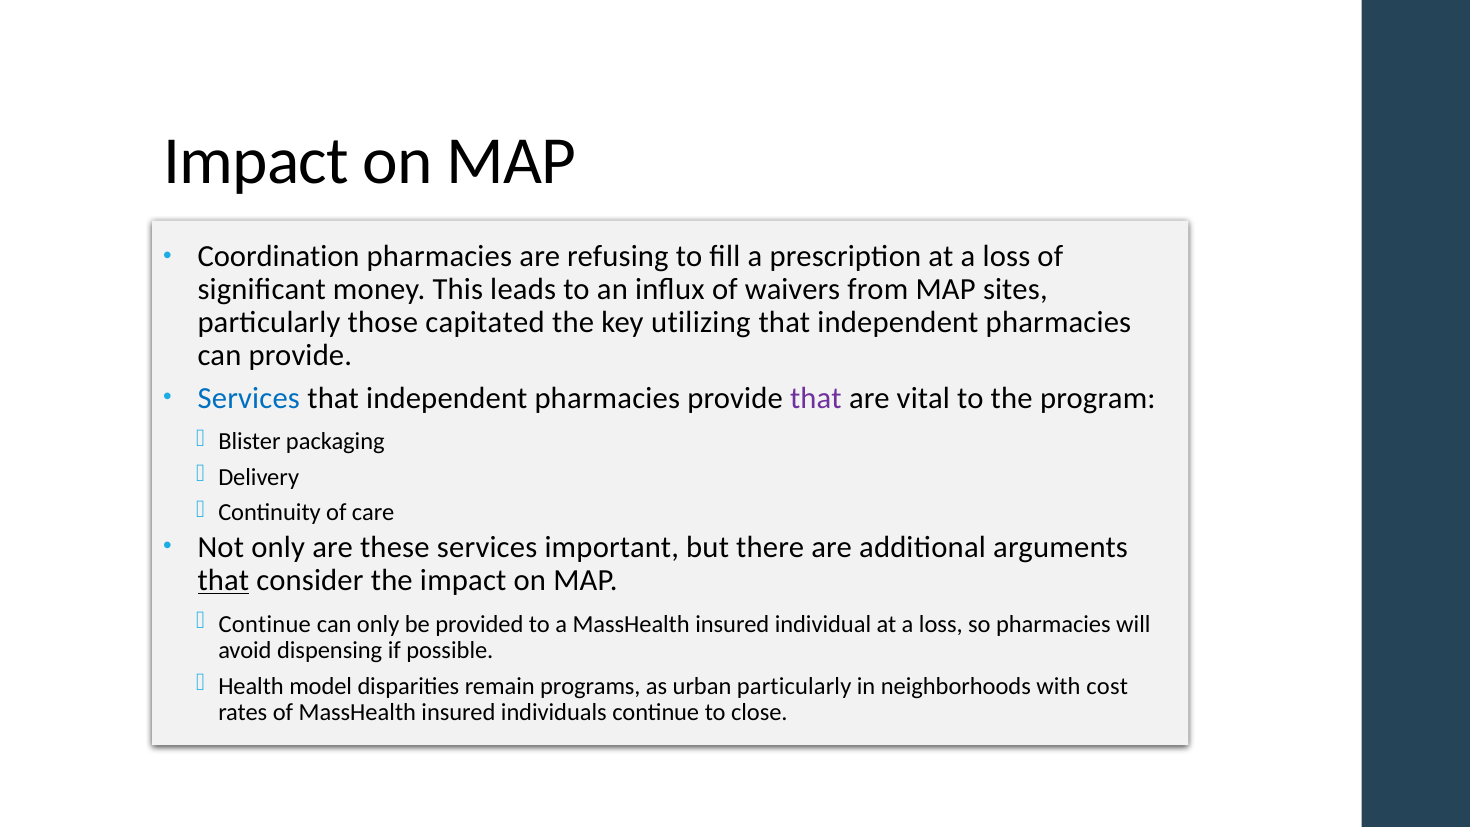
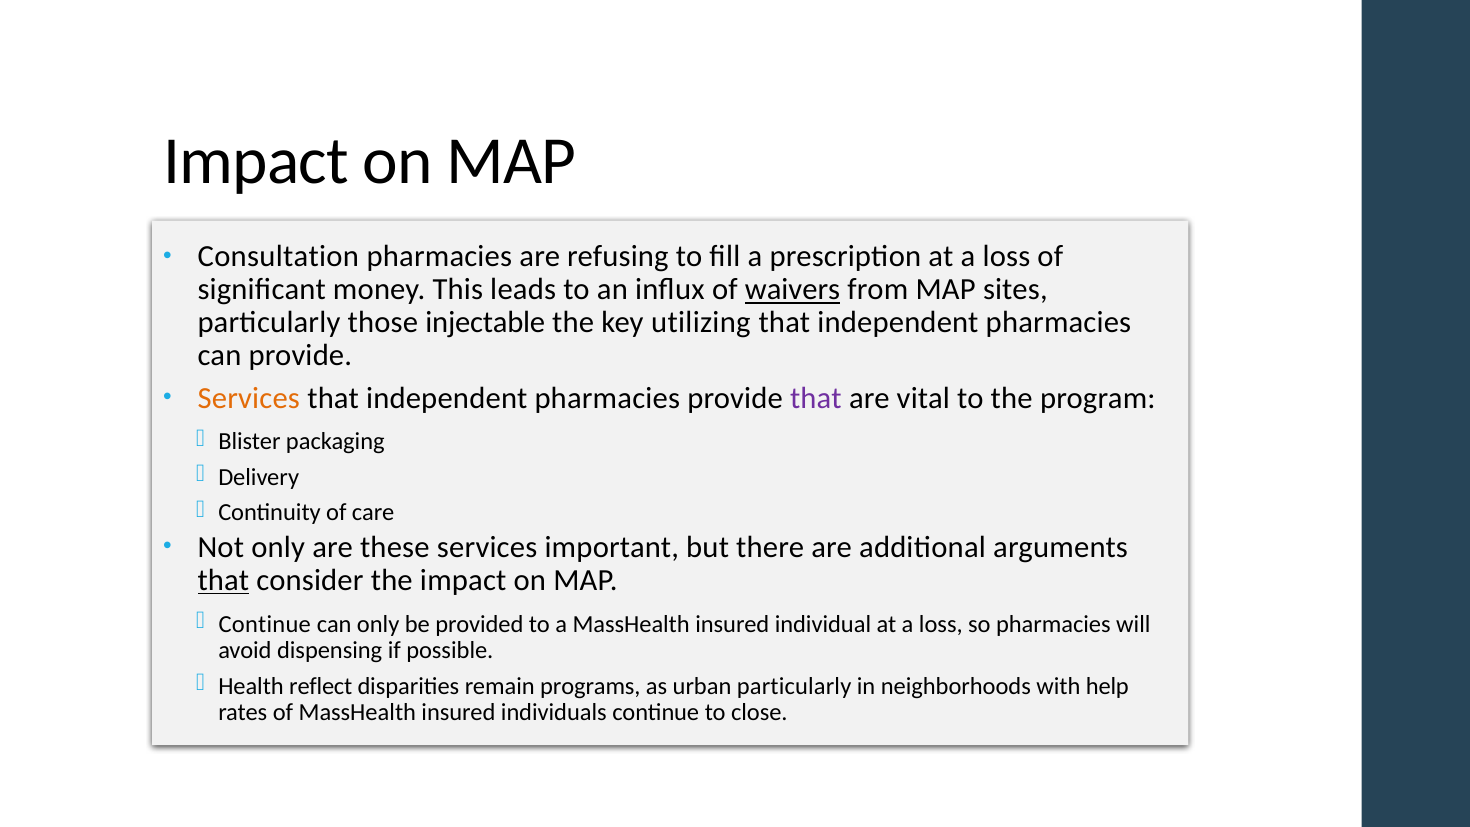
Coordination: Coordination -> Consultation (278, 256)
waivers underline: none -> present (793, 290)
capitated: capitated -> injectable (485, 323)
Services colour: blue -> orange (249, 398)
model: model -> reflect (321, 686)
cost: cost -> help (1107, 686)
